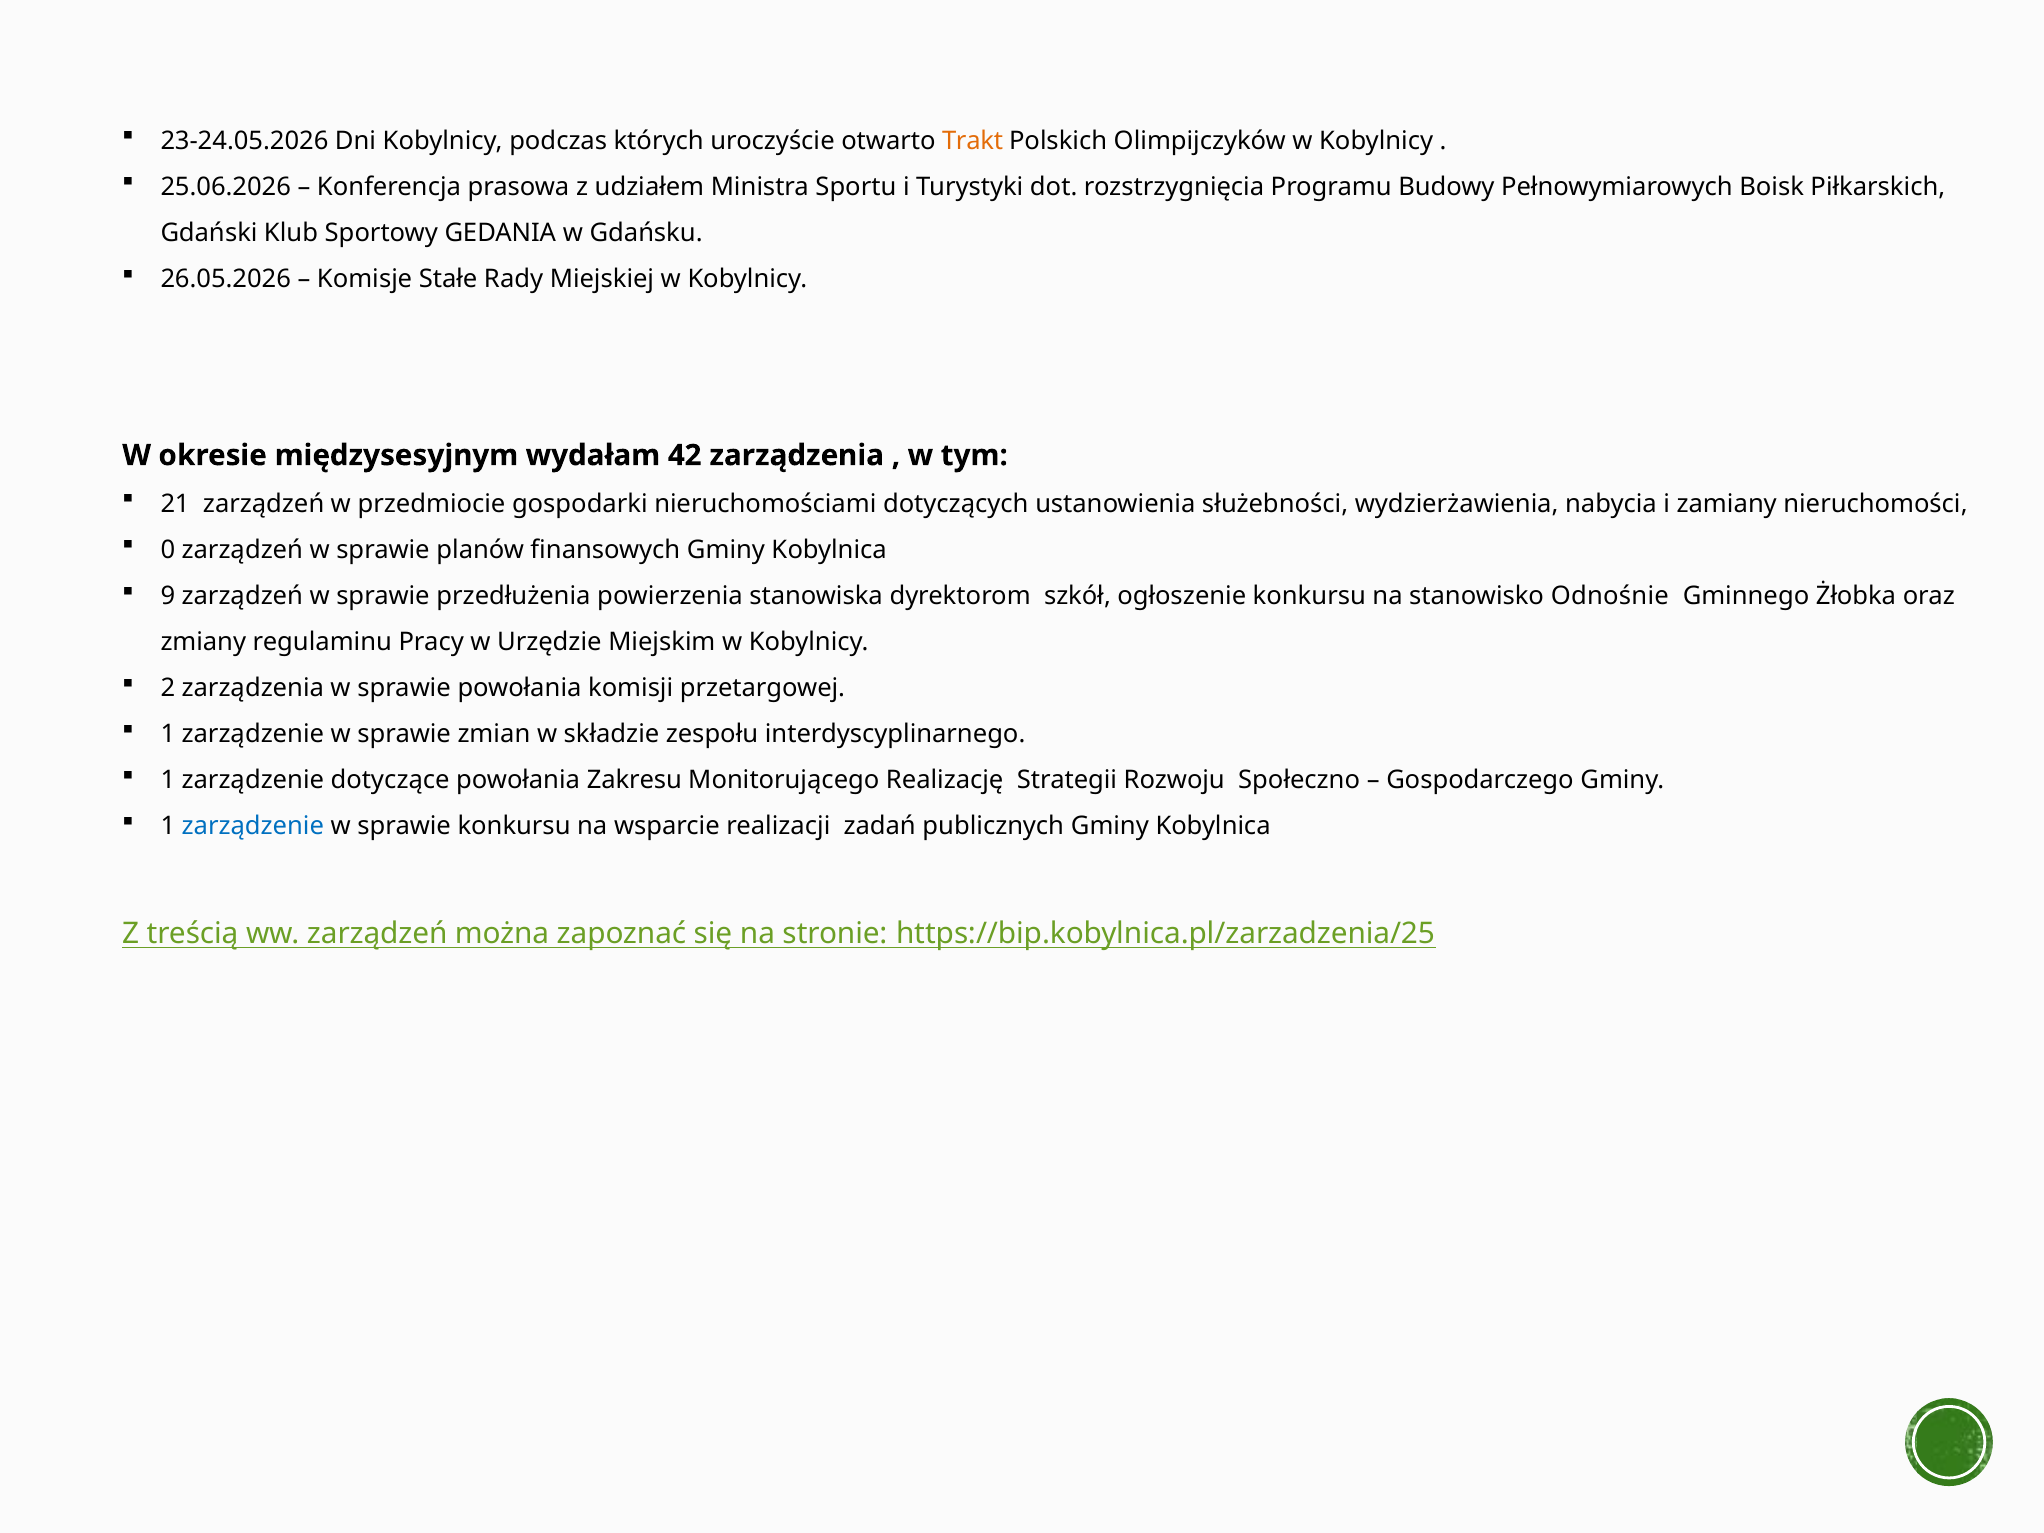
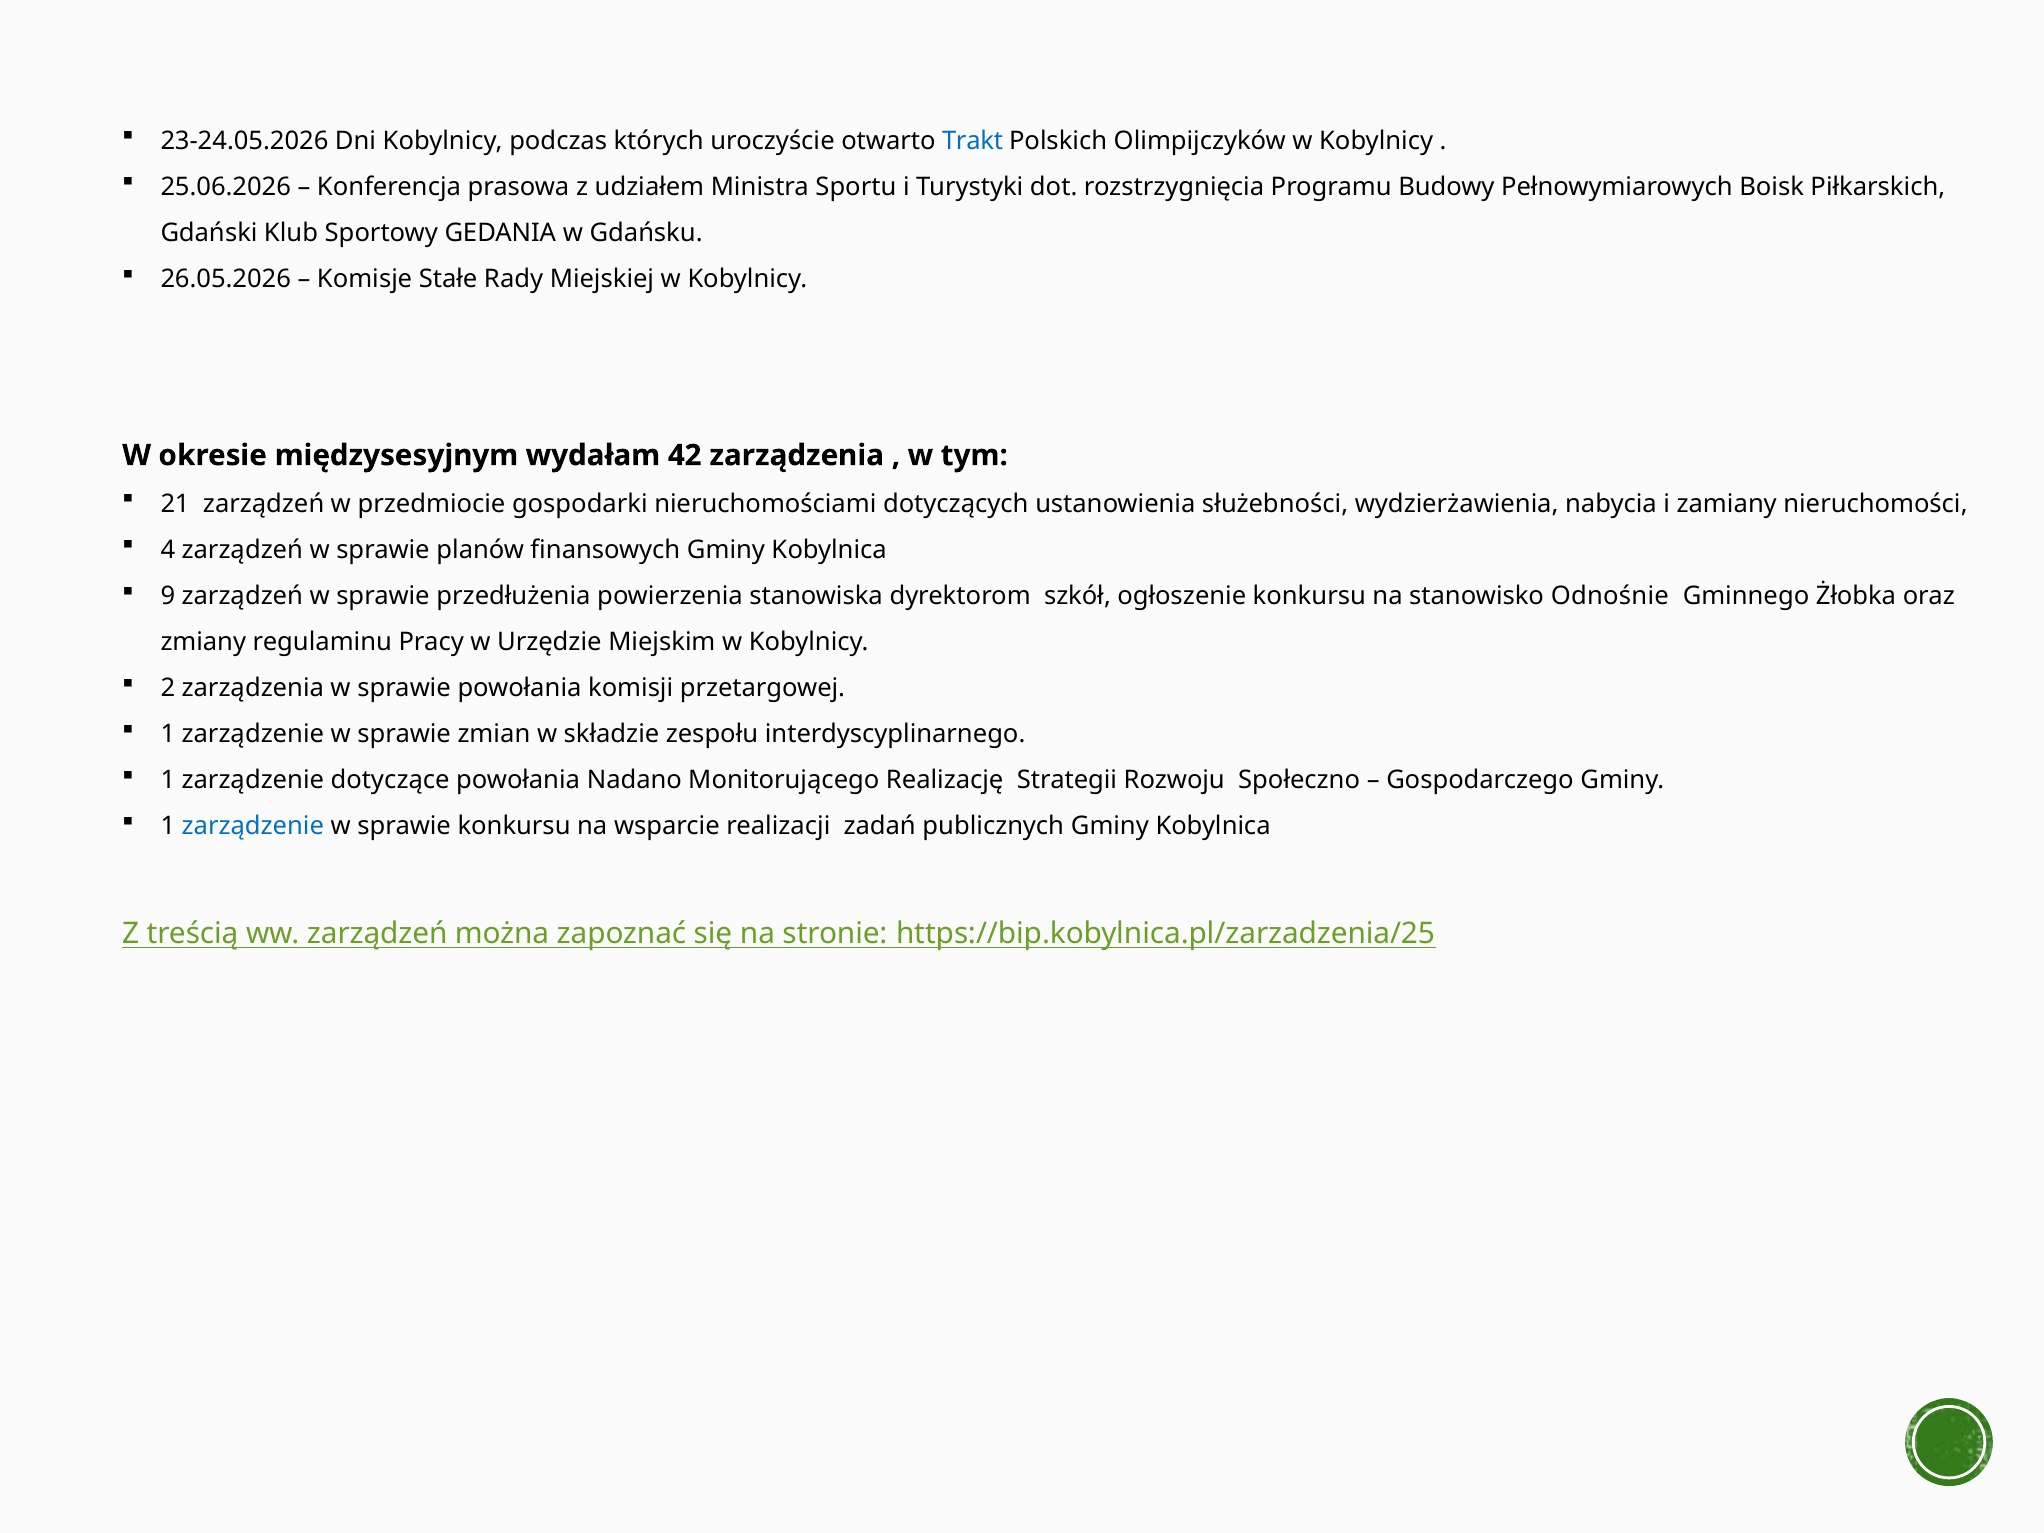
Trakt colour: orange -> blue (973, 141)
0: 0 -> 4 (168, 550)
Zakresu: Zakresu -> Nadano (634, 780)
